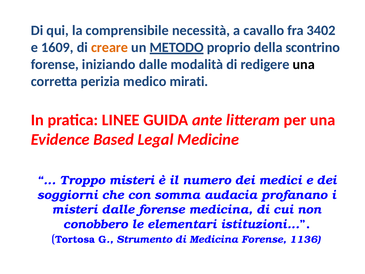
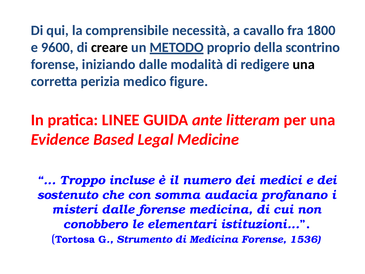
3402: 3402 -> 1800 (321, 30)
1609: 1609 -> 9600 (57, 47)
creare colour: orange -> black (110, 47)
mirati: mirati -> figure (189, 81)
Troppo misteri: misteri -> incluse (132, 180)
soggiorni: soggiorni -> sostenuto (68, 195)
1136: 1136 -> 1536 (305, 239)
